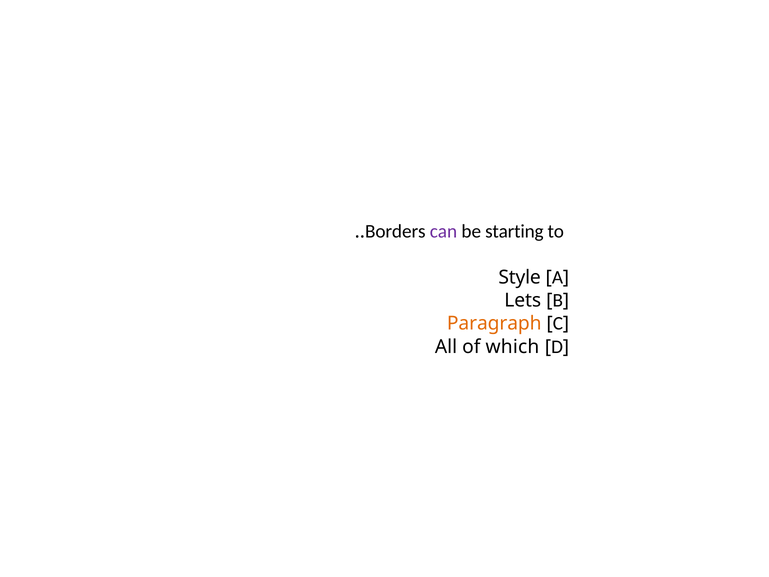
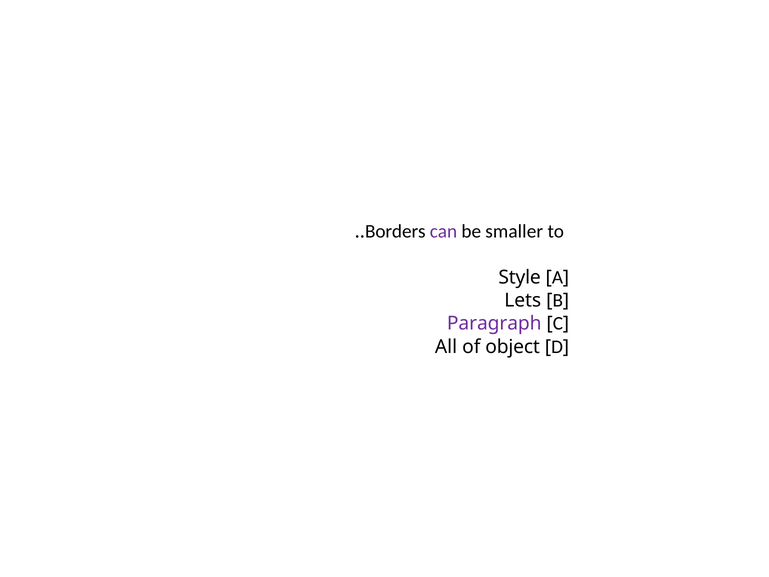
starting: starting -> smaller (514, 231)
Paragraph colour: orange -> purple (494, 324)
which: which -> object (513, 347)
